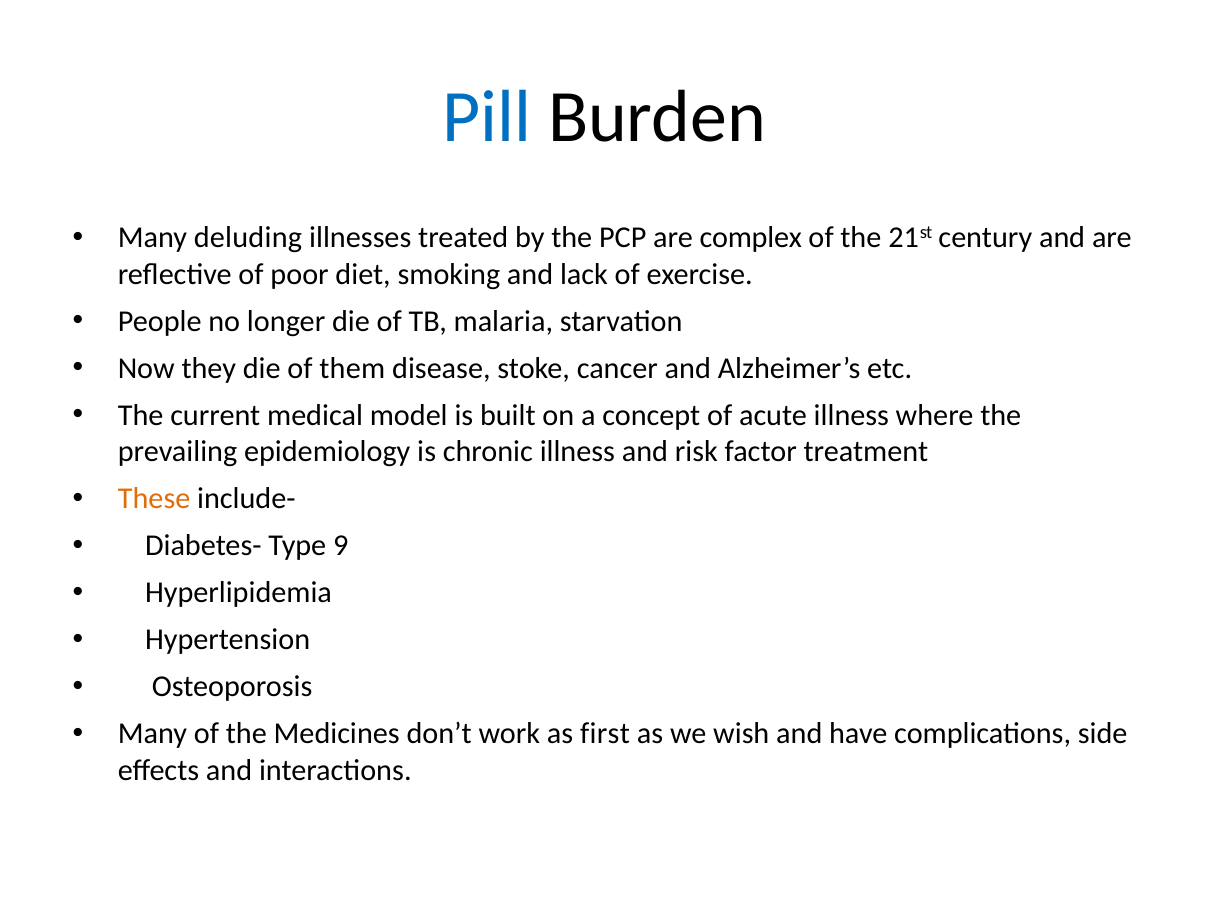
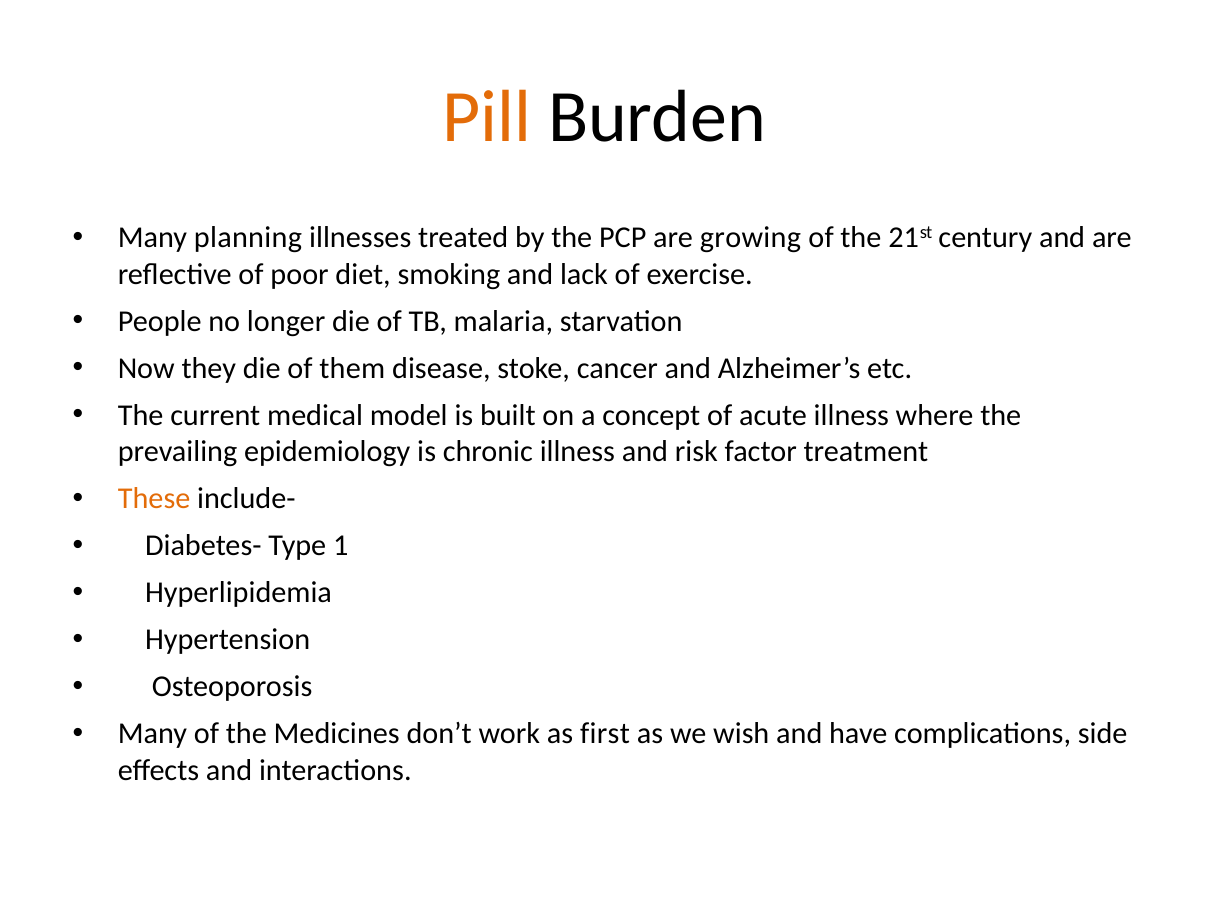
Pill colour: blue -> orange (487, 117)
deluding: deluding -> planning (248, 238)
complex: complex -> growing (751, 238)
9: 9 -> 1 (341, 546)
